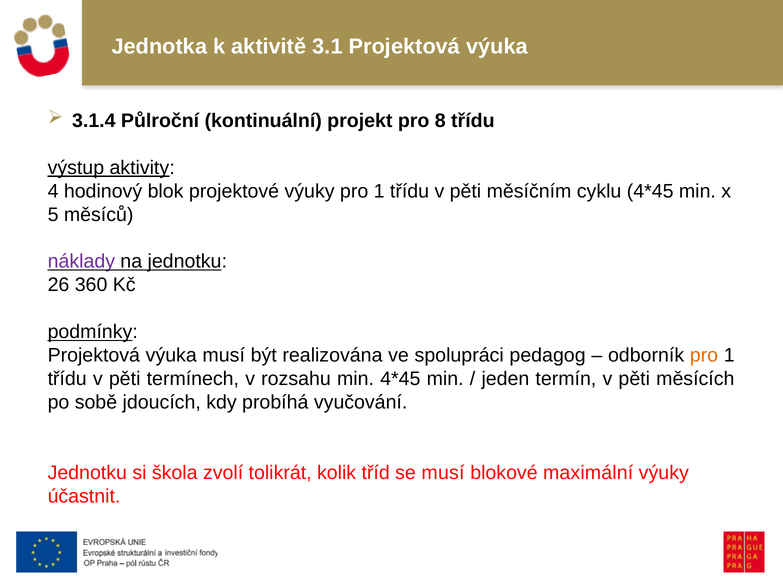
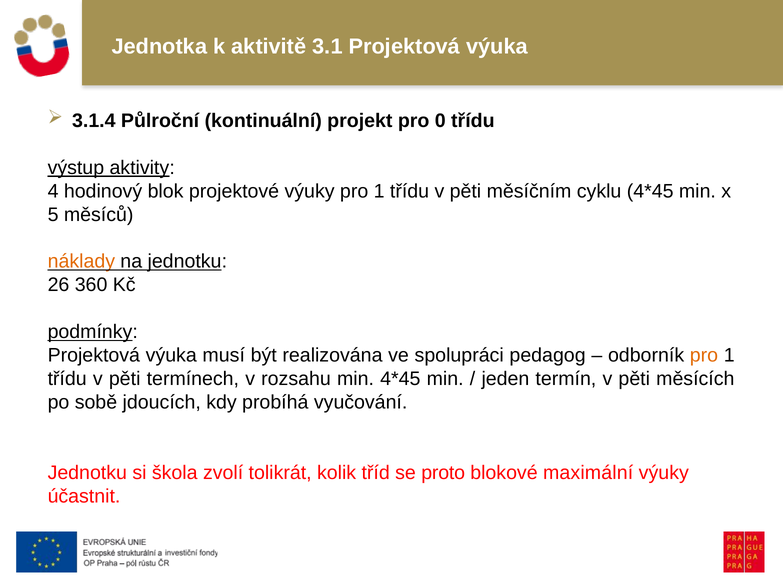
8: 8 -> 0 (440, 121)
náklady colour: purple -> orange (81, 262)
se musí: musí -> proto (443, 473)
